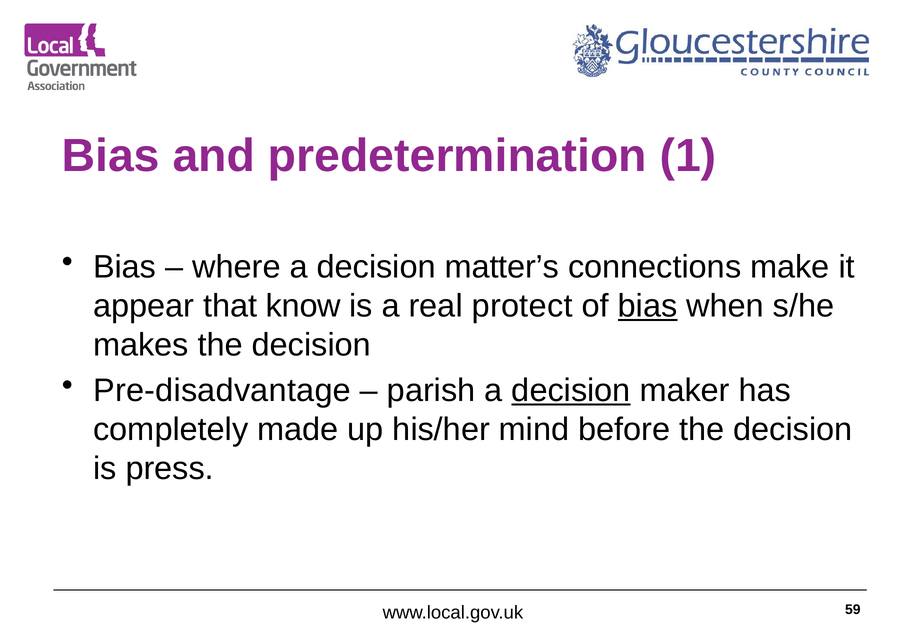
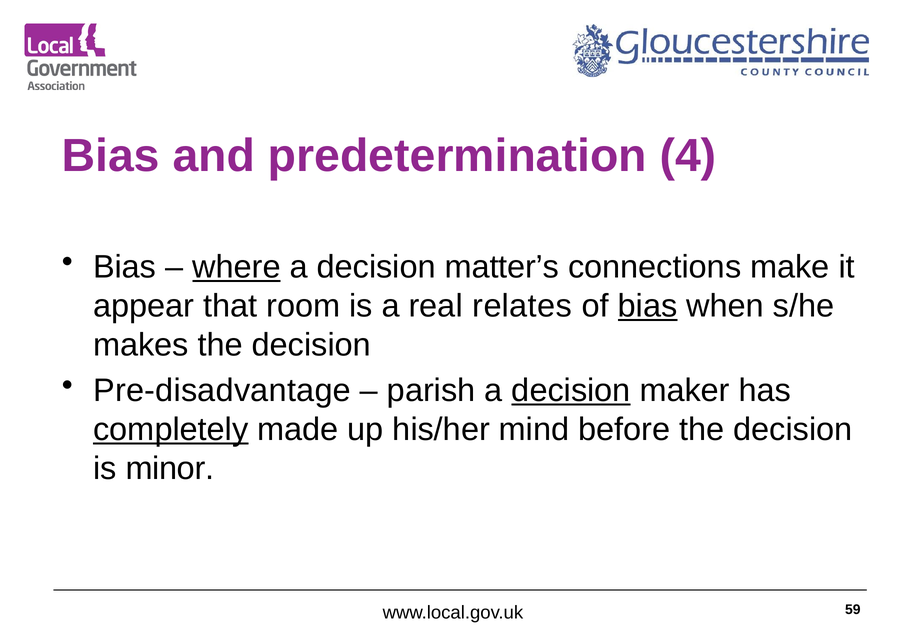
1: 1 -> 4 (688, 156)
where underline: none -> present (237, 267)
know: know -> room (303, 306)
protect: protect -> relates (522, 306)
completely underline: none -> present (171, 430)
press: press -> minor (170, 469)
